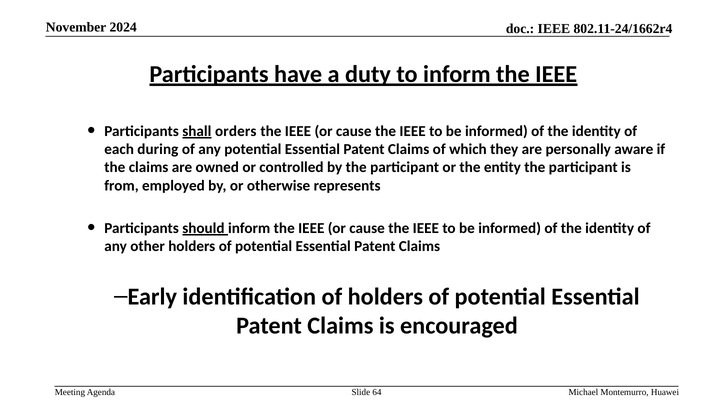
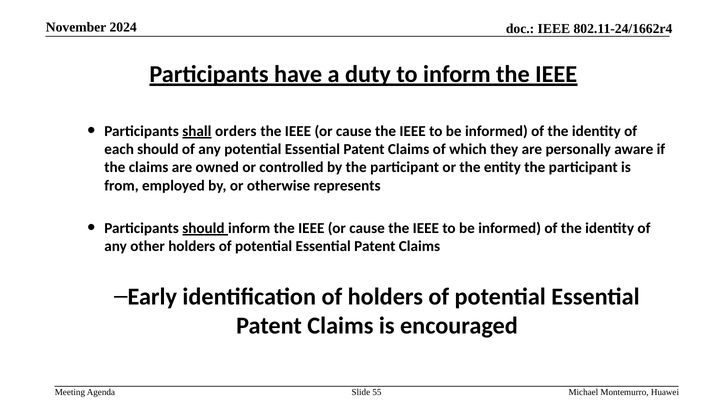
each during: during -> should (158, 149)
64: 64 -> 55 (377, 392)
